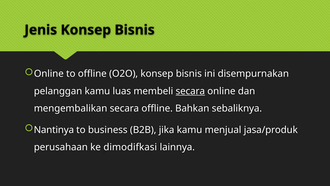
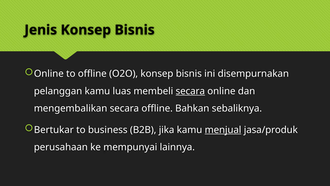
Nantinya: Nantinya -> Bertukar (54, 130)
menjual underline: none -> present (223, 130)
dimodifkasi: dimodifkasi -> mempunyai (130, 147)
